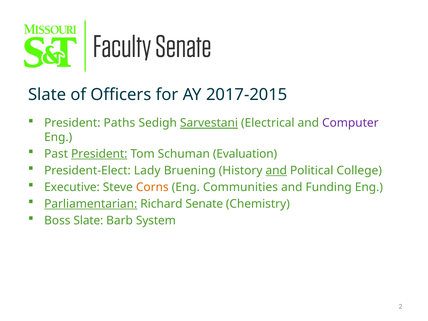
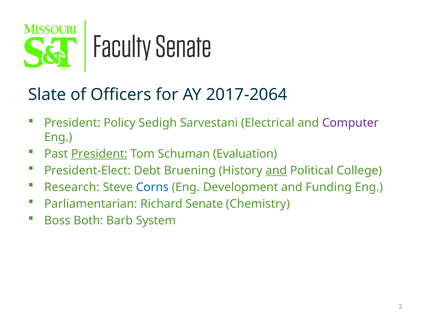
2017-2015: 2017-2015 -> 2017-2064 (247, 95)
Paths: Paths -> Policy (120, 123)
Sarvestani underline: present -> none (209, 123)
Lady: Lady -> Debt (147, 171)
Executive: Executive -> Research (72, 187)
Corns colour: orange -> blue (152, 187)
Communities: Communities -> Development (240, 187)
Parliamentarian underline: present -> none (91, 204)
Boss Slate: Slate -> Both (88, 221)
